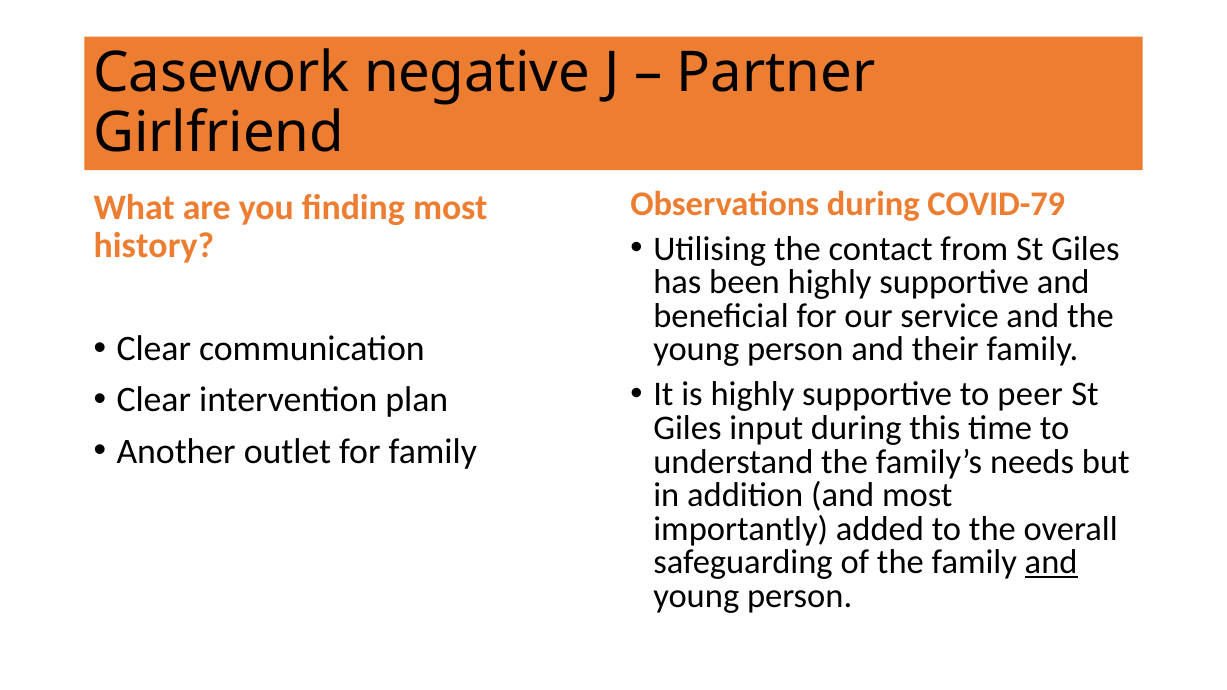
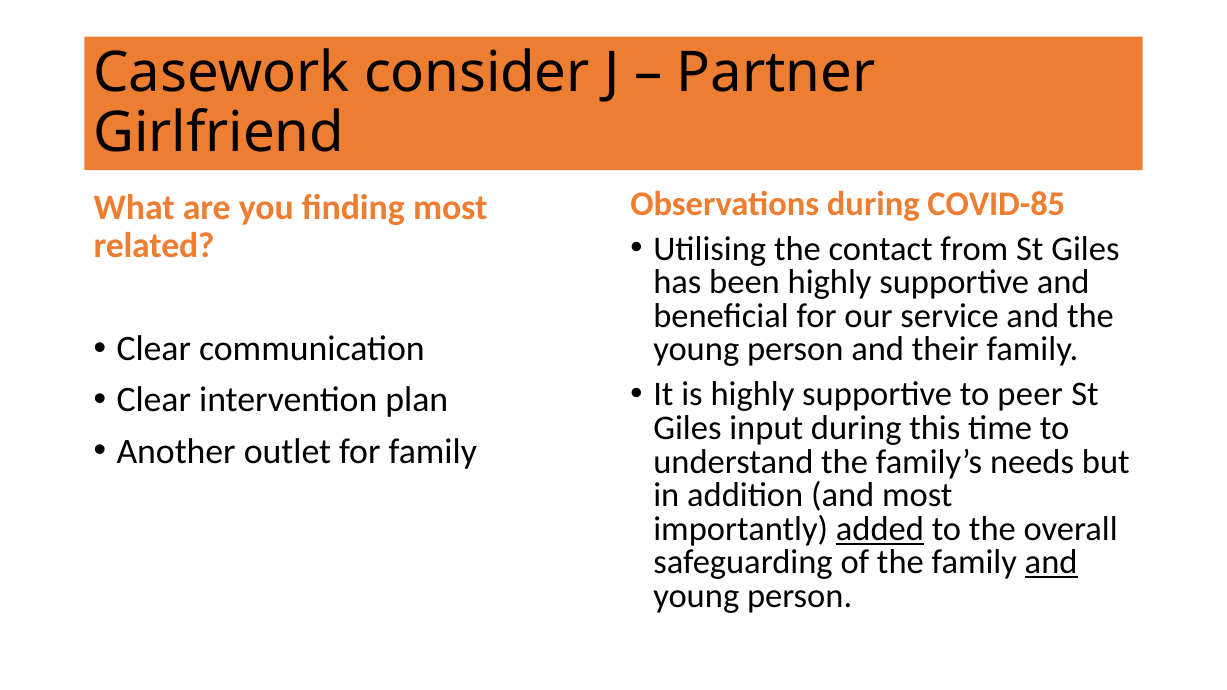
negative: negative -> consider (477, 73)
COVID-79: COVID-79 -> COVID-85 (996, 204)
history: history -> related (154, 246)
added underline: none -> present (880, 529)
